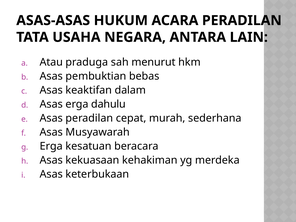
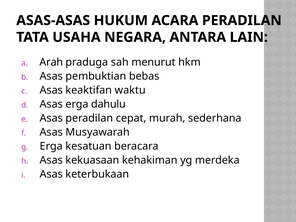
Atau: Atau -> Arah (51, 62)
dalam: dalam -> waktu (130, 90)
